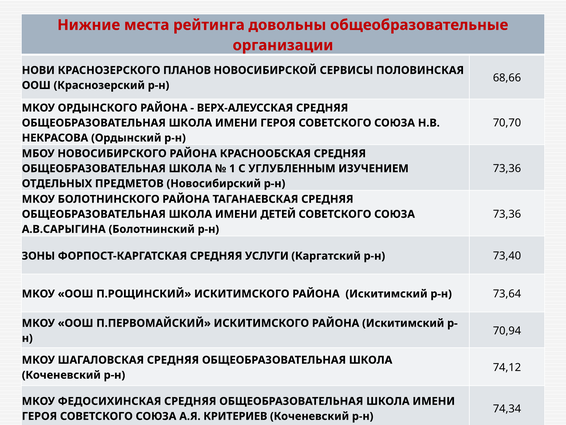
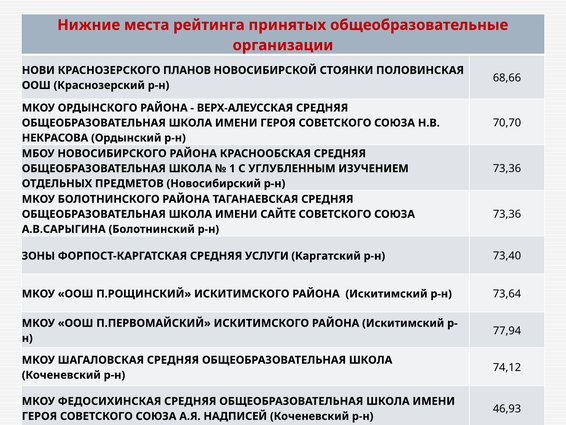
довольны: довольны -> принятых (287, 25)
СЕРВИСЫ: СЕРВИСЫ -> СТОЯНКИ (347, 70)
ДЕТЕЙ: ДЕТЕЙ -> САЙТЕ (278, 214)
70,94: 70,94 -> 77,94 (507, 330)
74,34: 74,34 -> 46,93 (507, 408)
КРИТЕРИЕВ: КРИТЕРИЕВ -> НАДПИСЕЙ (235, 416)
